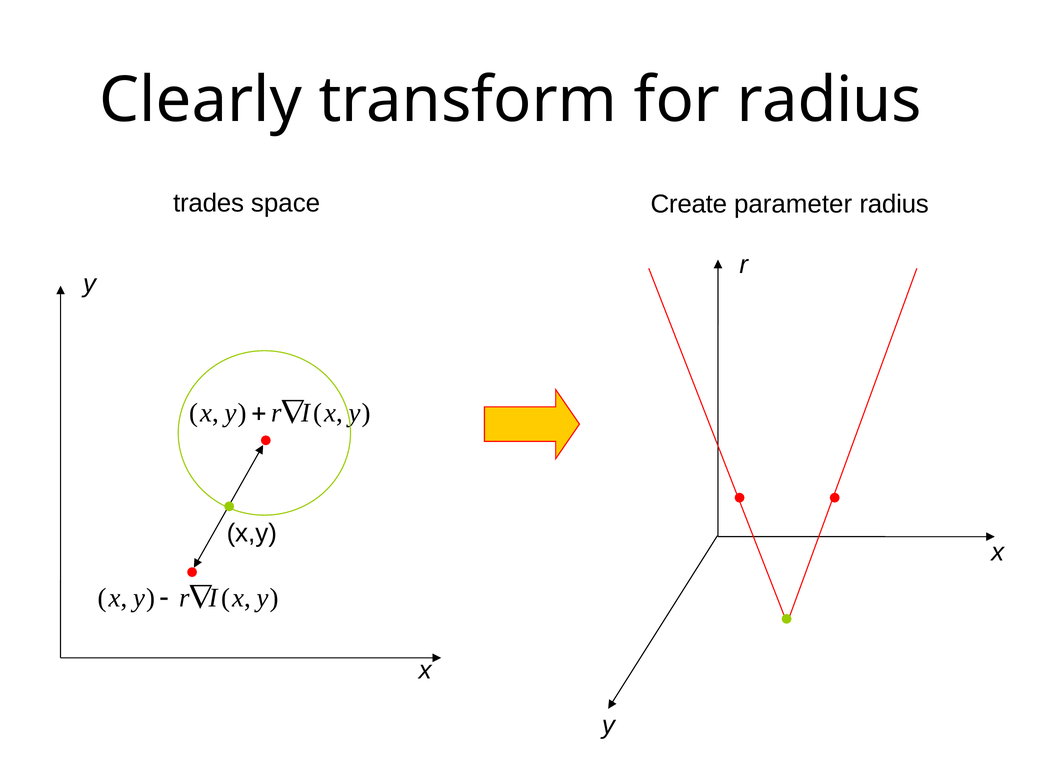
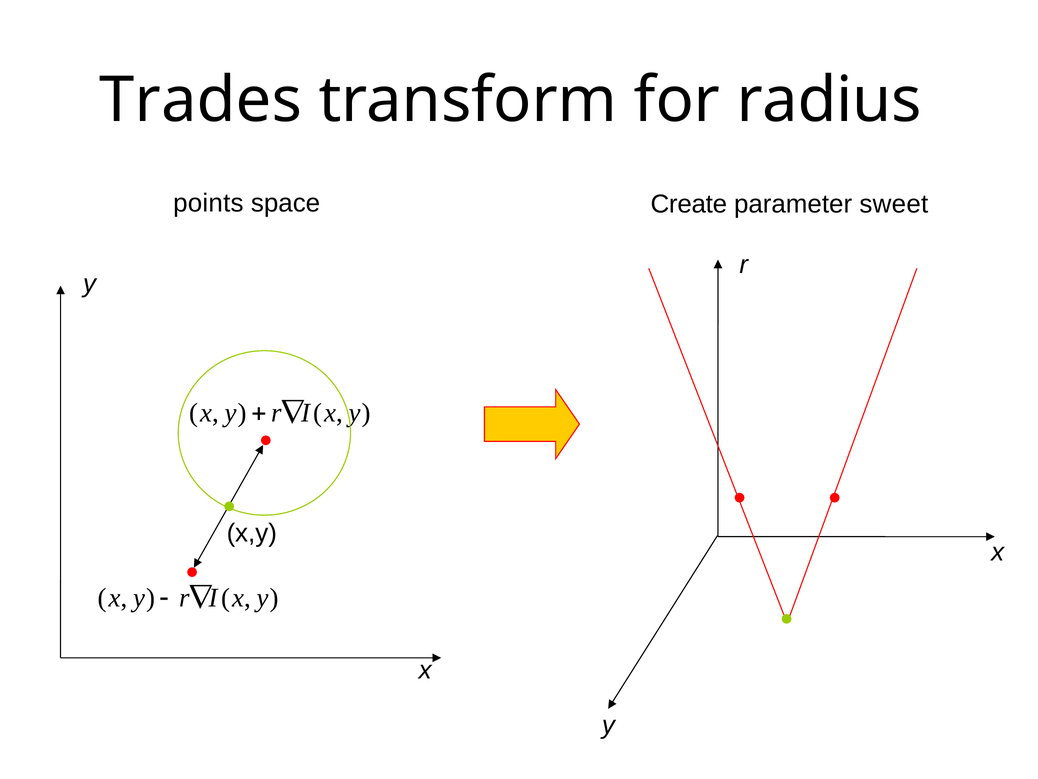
Clearly: Clearly -> Trades (201, 100)
trades: trades -> points (208, 203)
parameter radius: radius -> sweet (894, 204)
